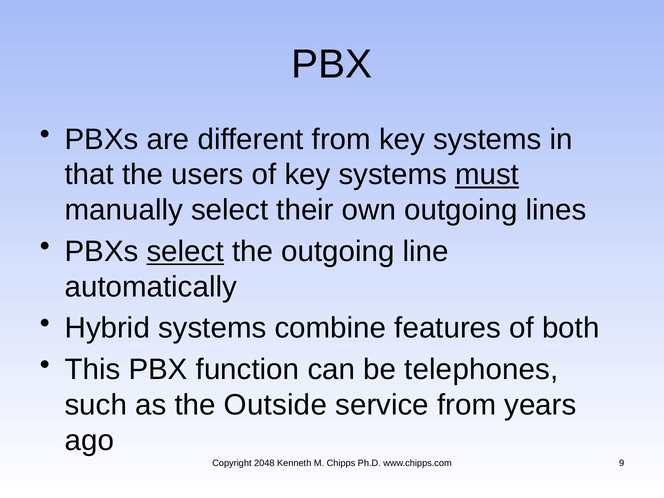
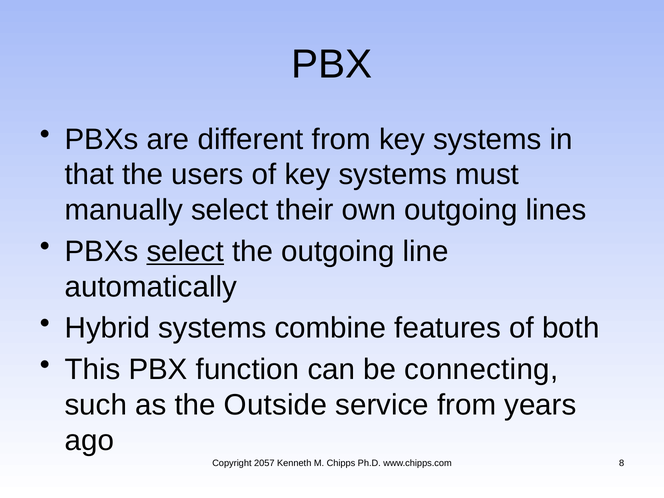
must underline: present -> none (487, 175)
telephones: telephones -> connecting (481, 370)
2048: 2048 -> 2057 (264, 463)
9: 9 -> 8 (622, 463)
